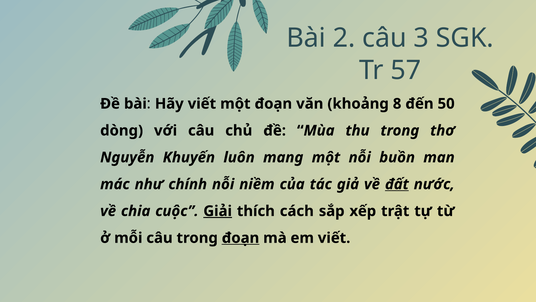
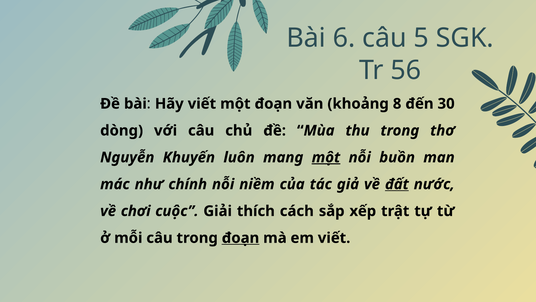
2: 2 -> 6 (344, 38)
3: 3 -> 5 (421, 38)
57: 57 -> 56 (406, 70)
50: 50 -> 30 (446, 104)
một underline: none -> present (326, 157)
chia: chia -> chơi (136, 211)
Giải underline: present -> none (218, 211)
